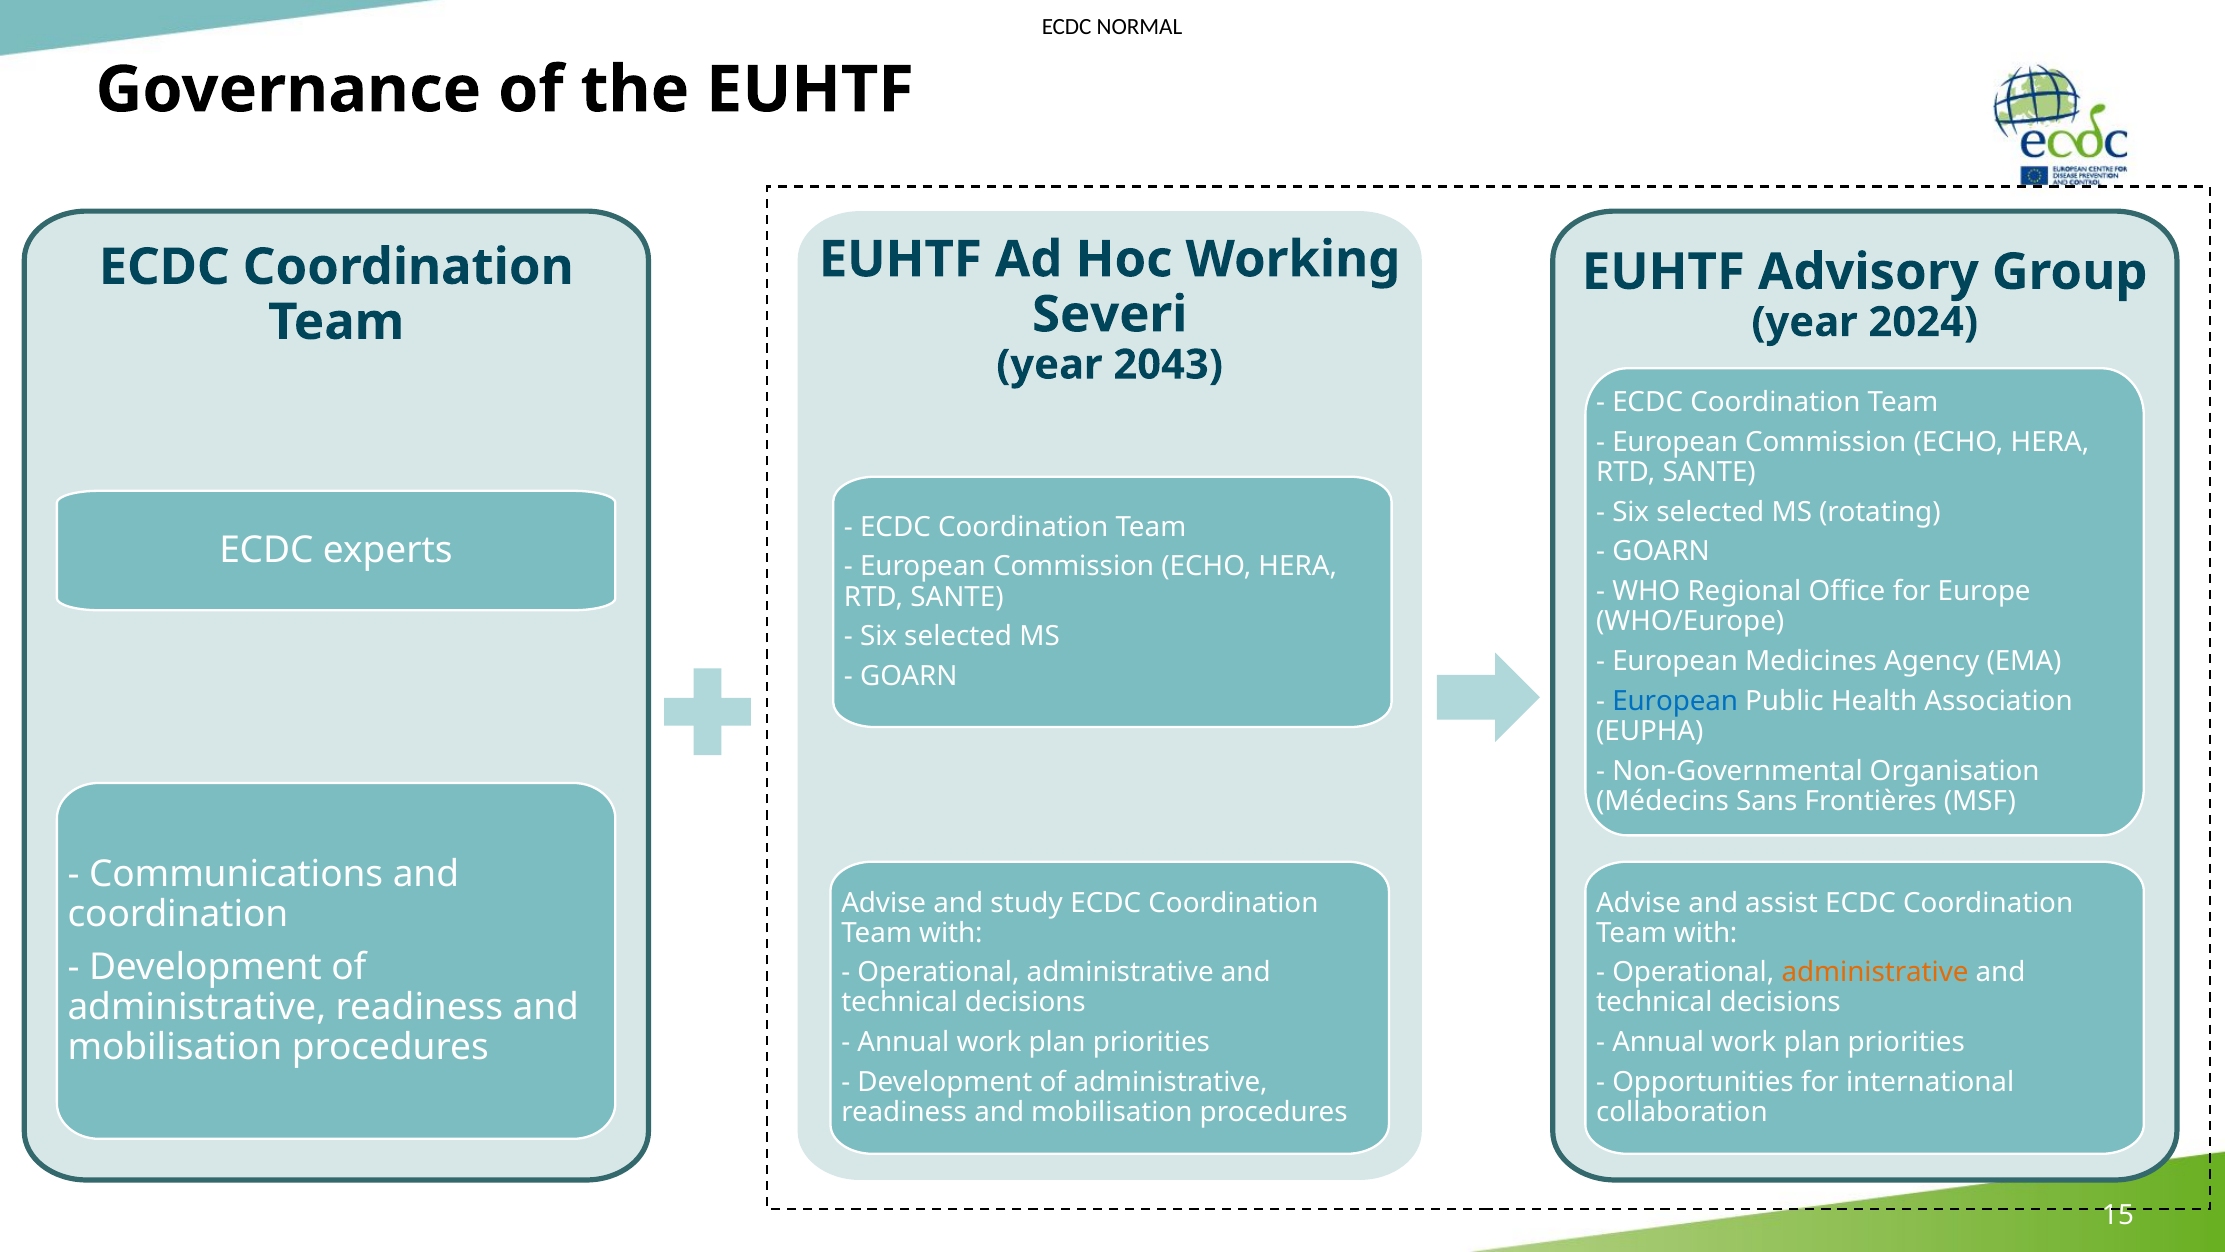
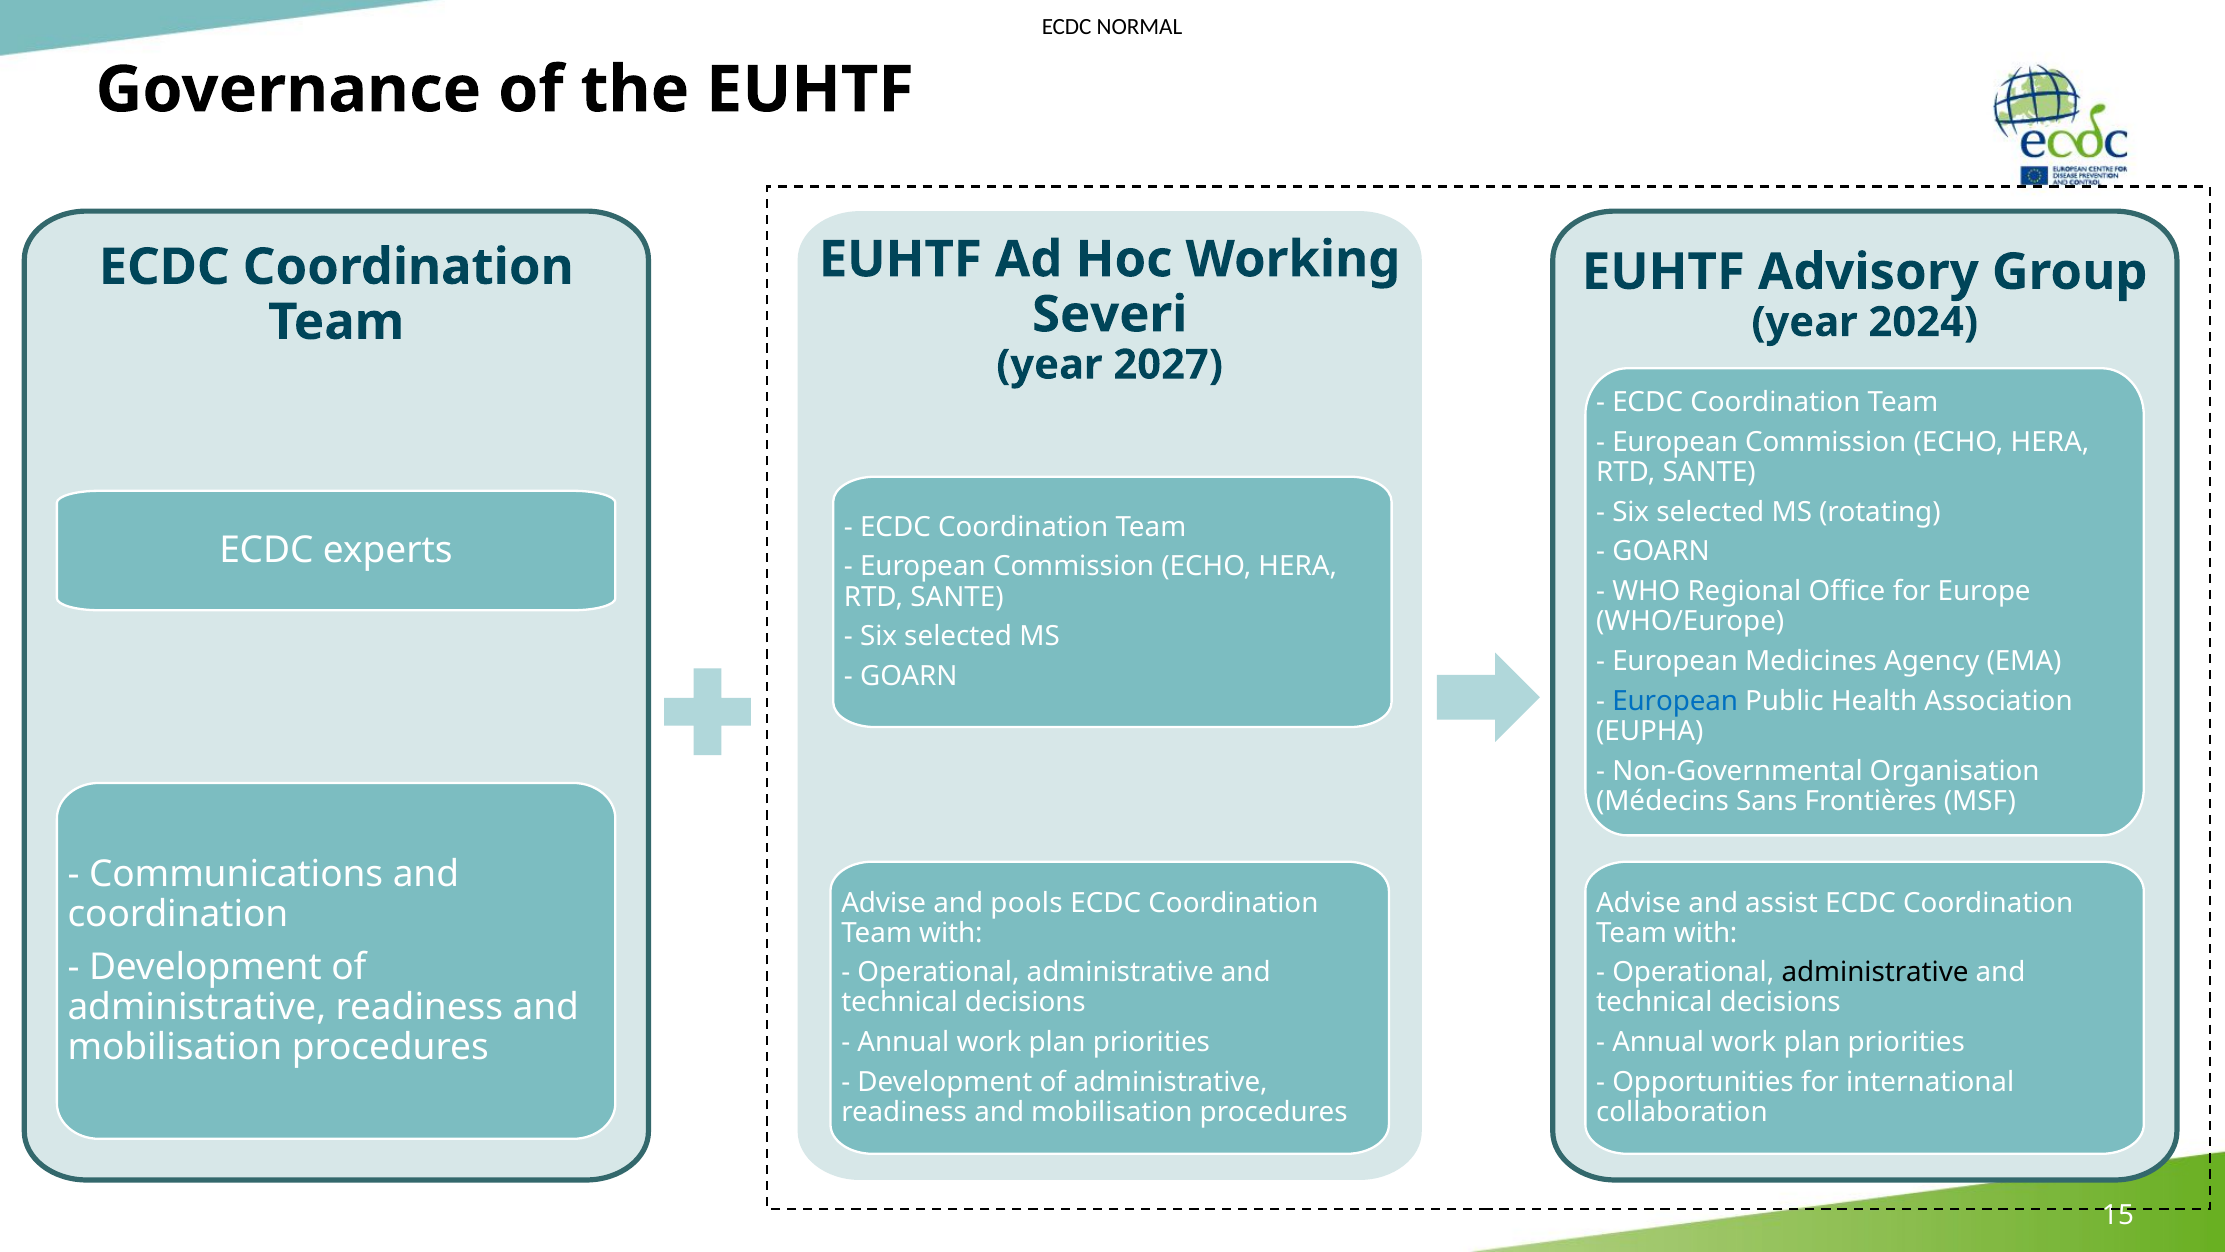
2043: 2043 -> 2027 (1168, 365)
study: study -> pools (1027, 903)
administrative colour: orange -> black (1875, 972)
